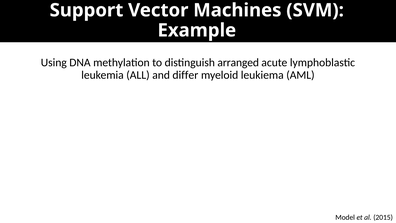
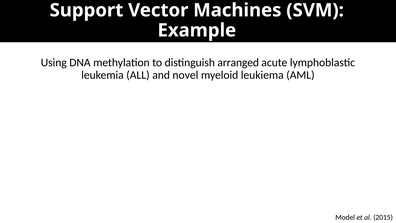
differ: differ -> novel (185, 75)
